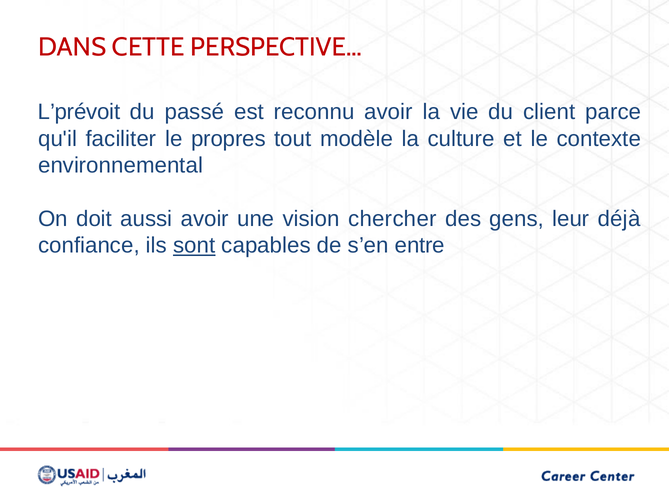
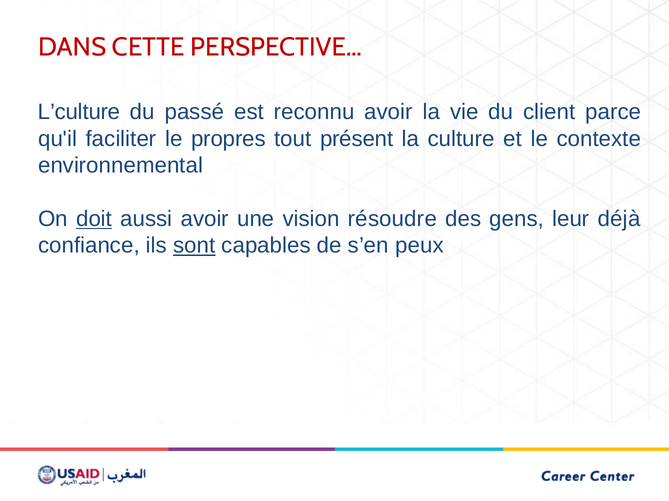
L’prévoit: L’prévoit -> L’culture (79, 112)
modèle: modèle -> présent (357, 139)
doit underline: none -> present (94, 219)
chercher: chercher -> résoudre (392, 219)
entre: entre -> peux (420, 246)
